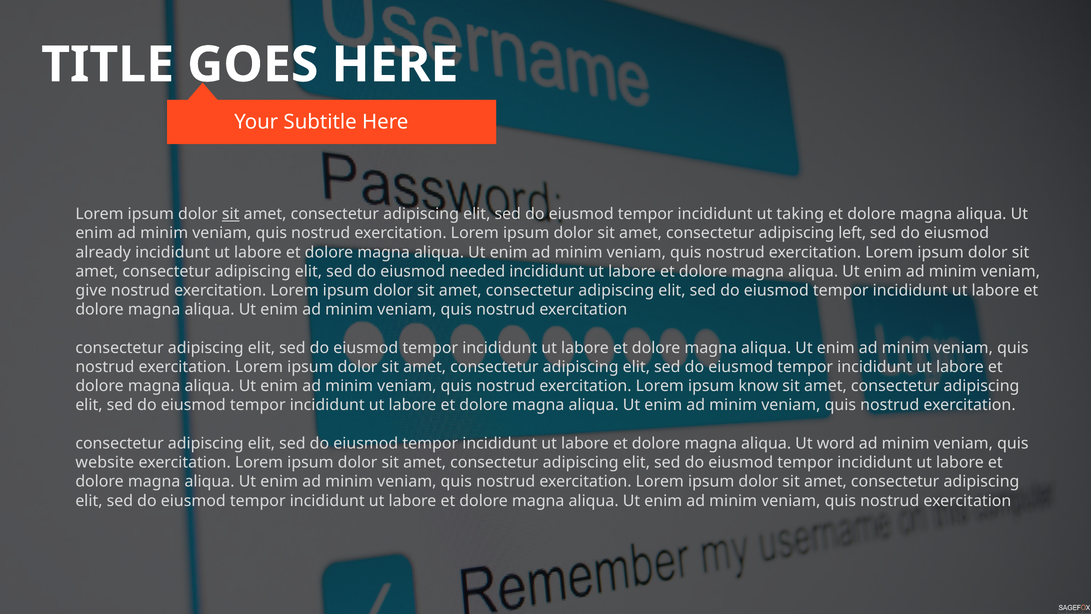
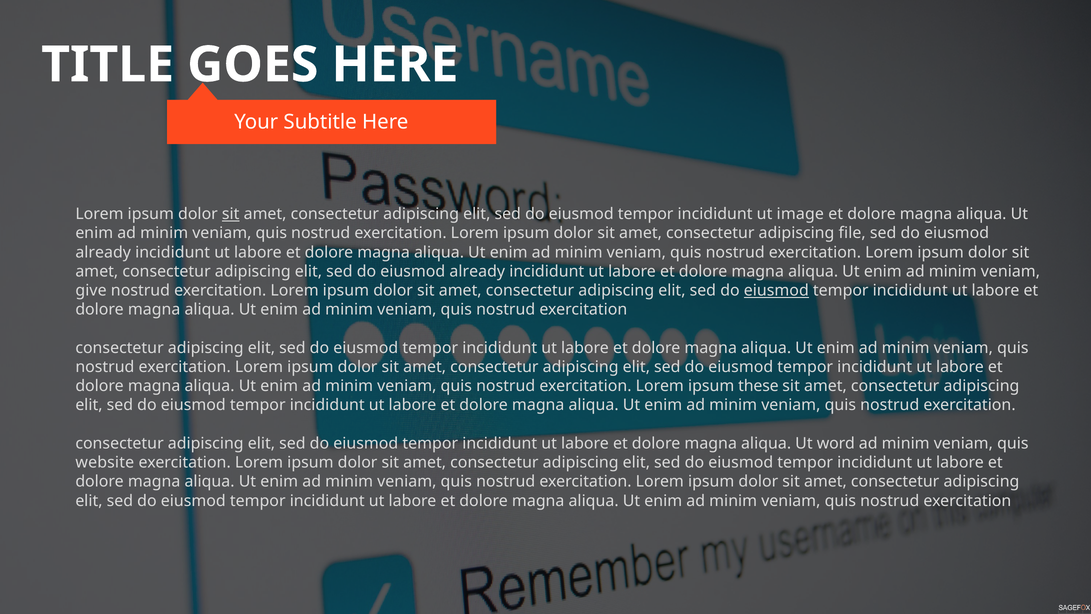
taking: taking -> image (800, 214)
left: left -> file (852, 233)
needed: needed -> already (477, 271)
eiusmod underline: none -> present (776, 290)
know: know -> these (758, 386)
